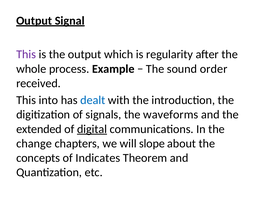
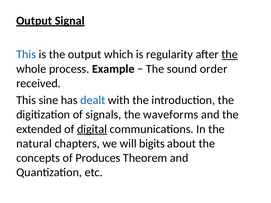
This colour: purple -> blue (26, 54)
the underline: none -> present (230, 54)
into: into -> sine (48, 100)
change: change -> natural (34, 144)
slope: slope -> bigits (152, 144)
Indicates: Indicates -> Produces (98, 158)
